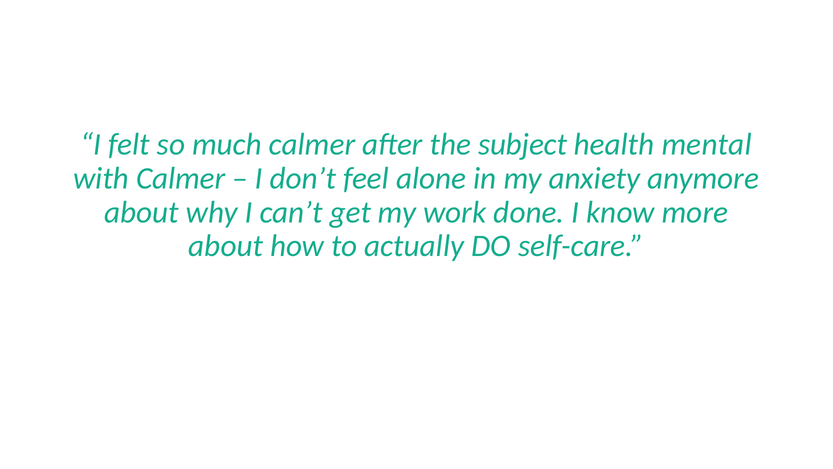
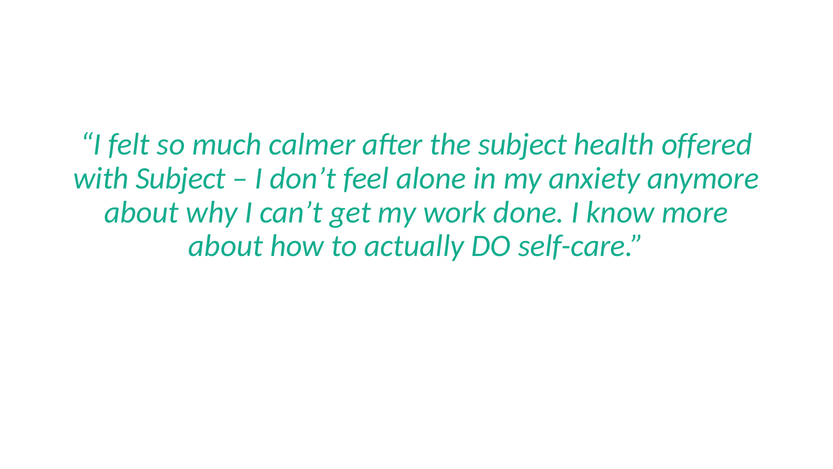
mental: mental -> offered (707, 145)
with Calmer: Calmer -> Subject (181, 178)
